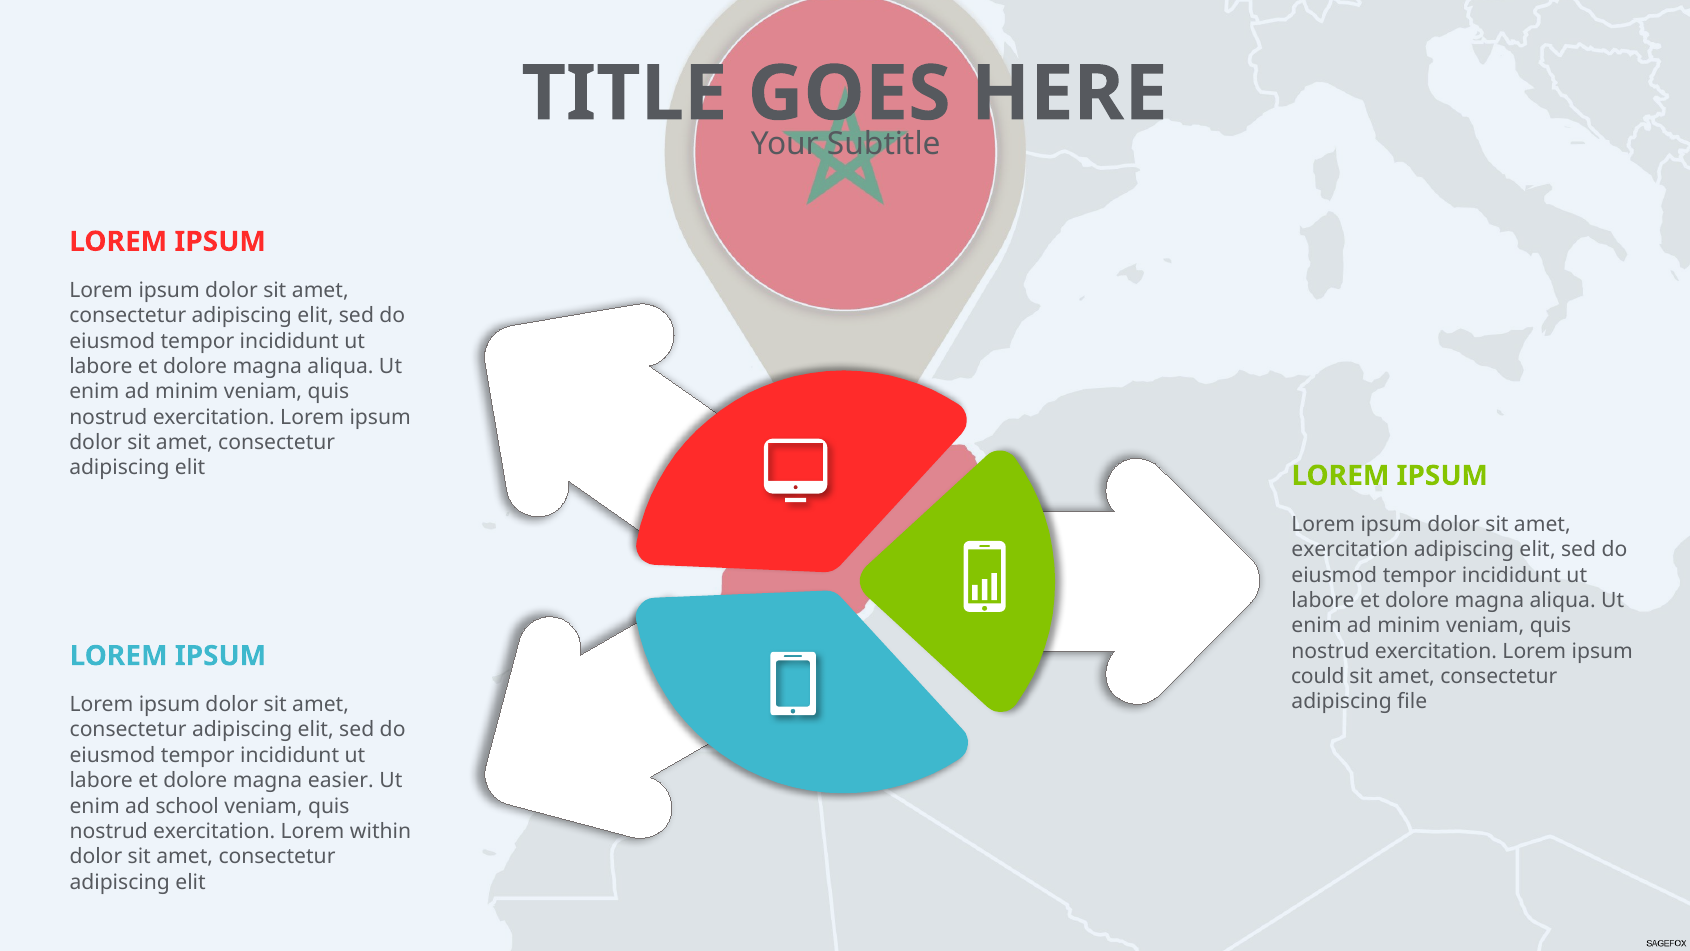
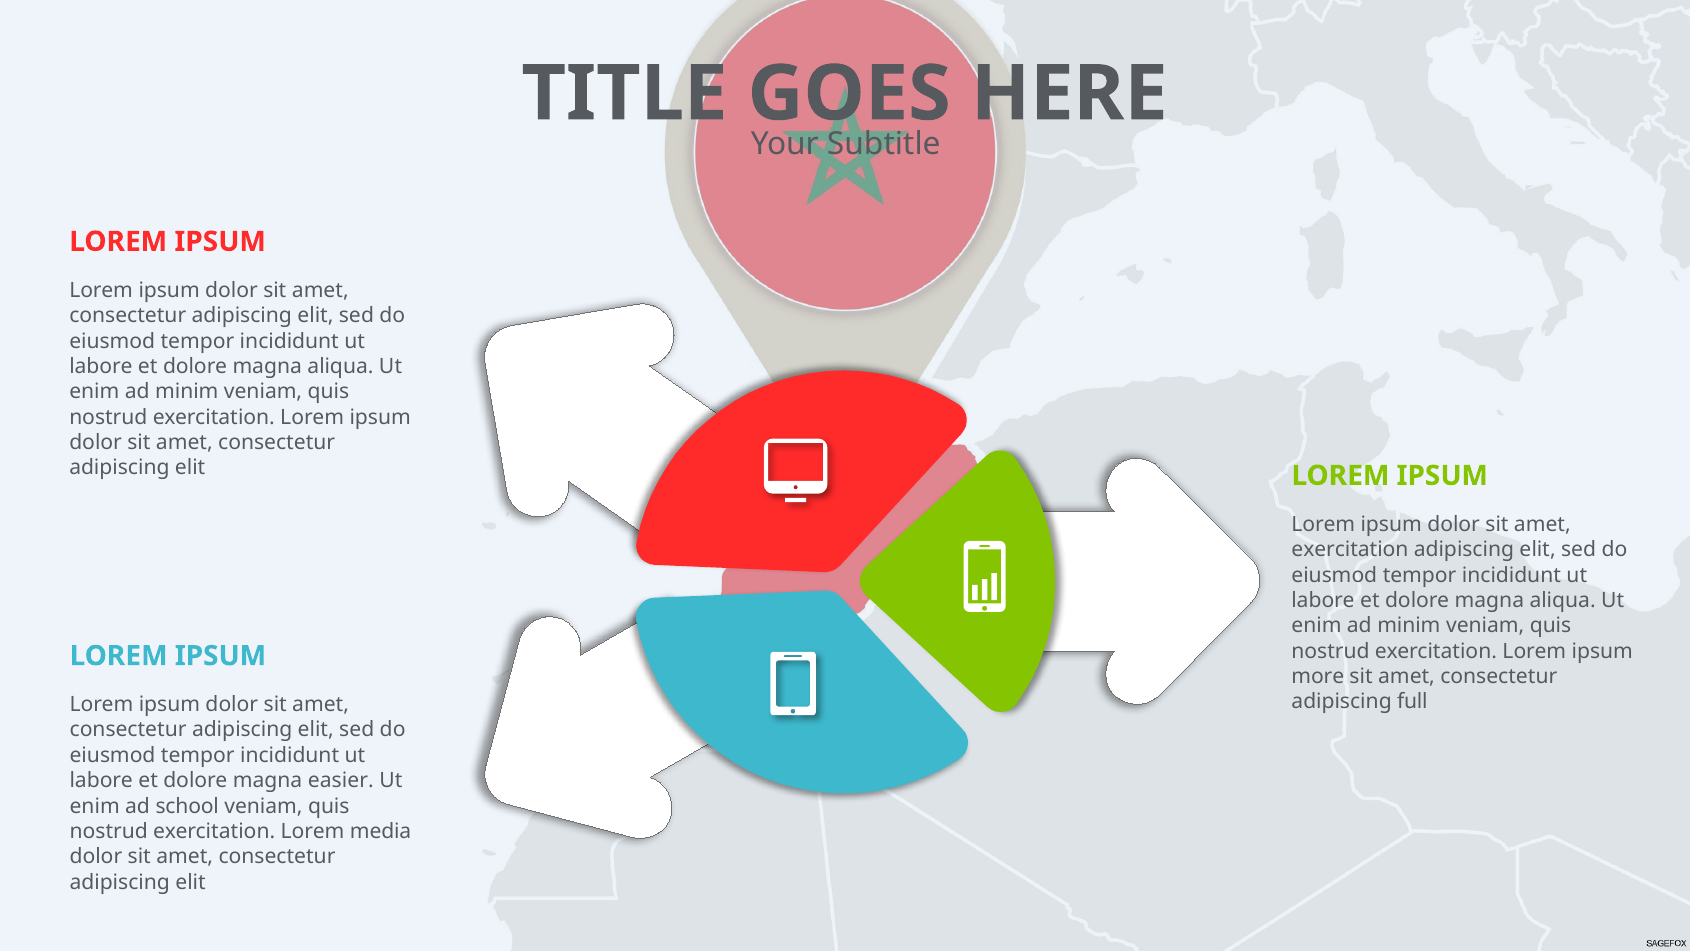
could: could -> more (1318, 676)
file: file -> full (1412, 702)
within: within -> media (381, 831)
